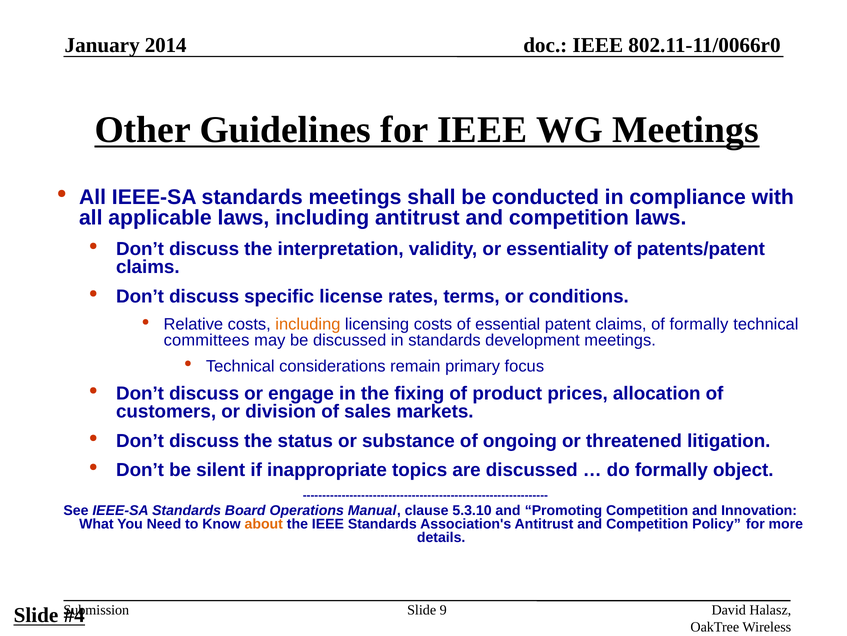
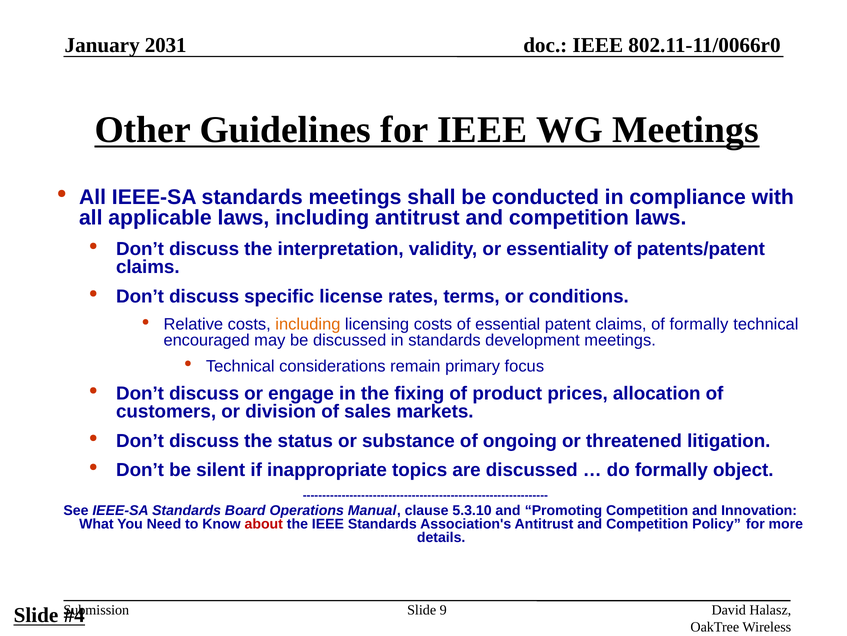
2014: 2014 -> 2031 (166, 45)
committees: committees -> encouraged (207, 340)
about colour: orange -> red (264, 523)
